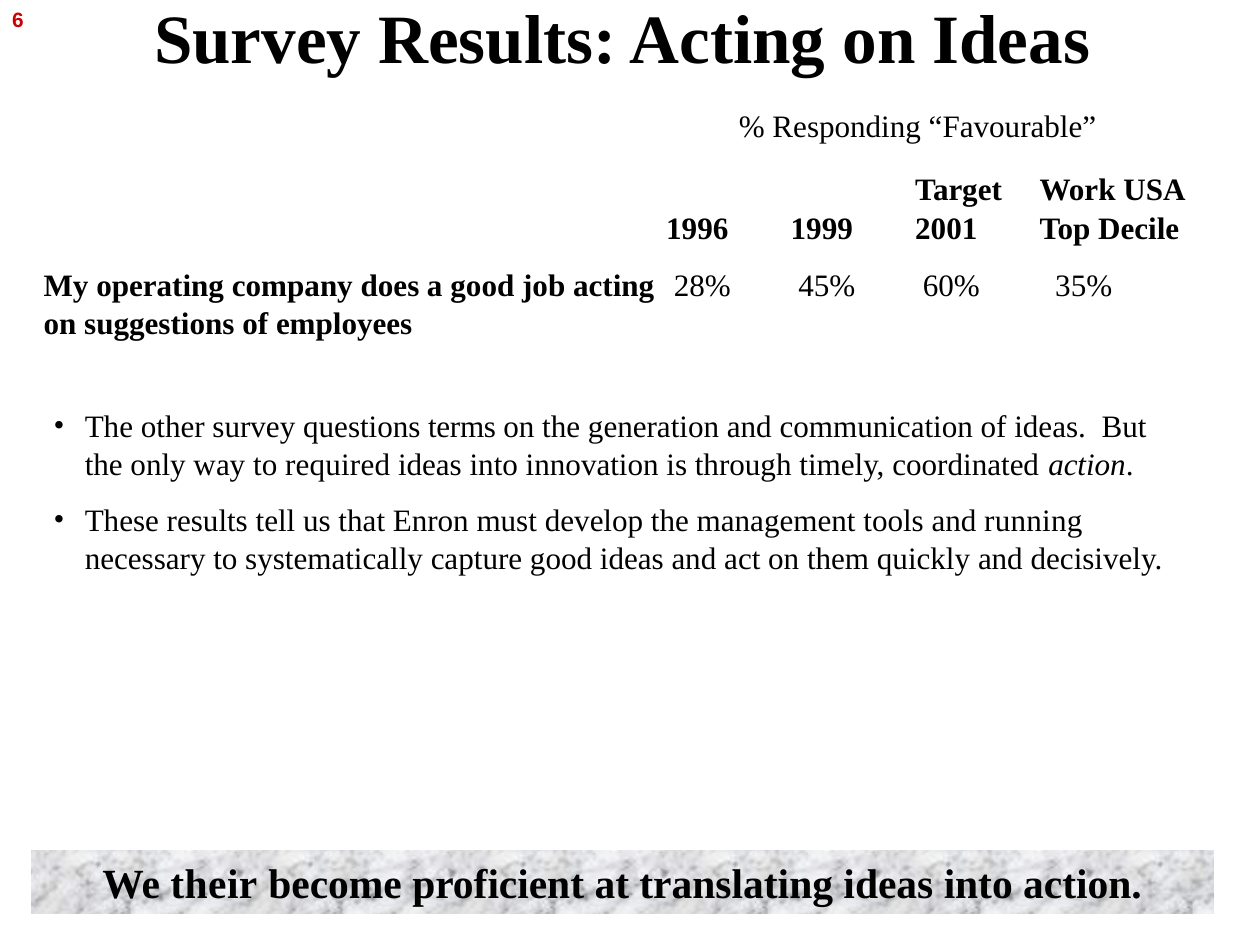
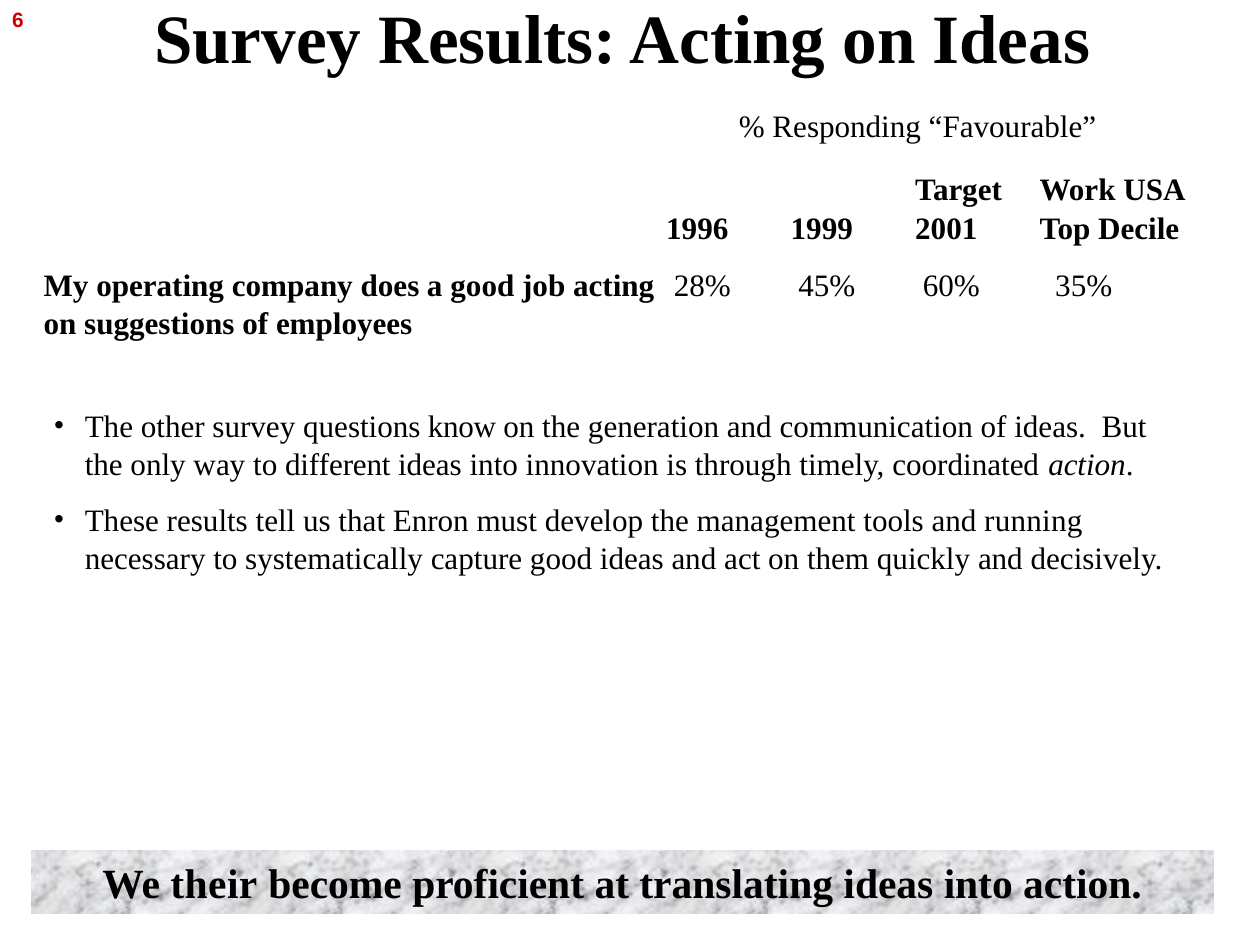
terms: terms -> know (462, 427)
required: required -> different (338, 465)
